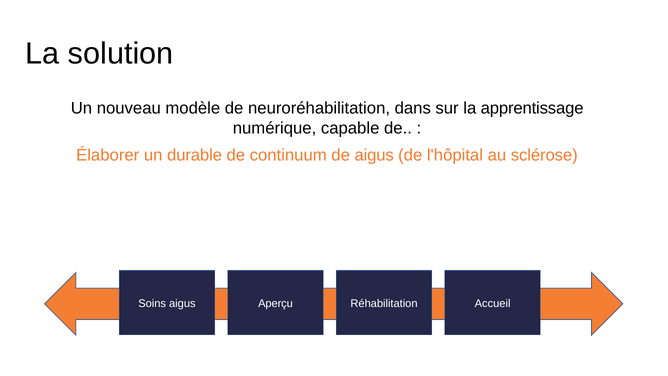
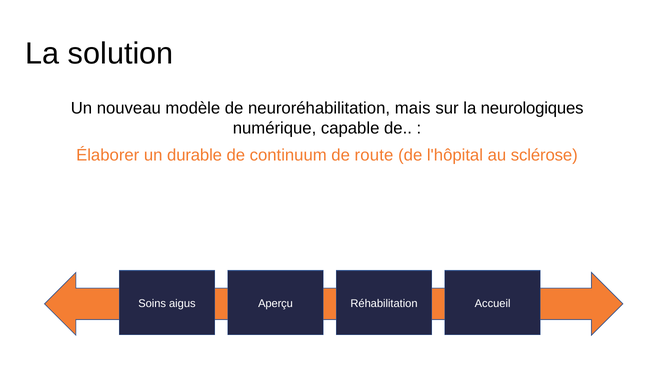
dans: dans -> mais (413, 108)
apprentissage: apprentissage -> neurologiques (532, 108)
de aigus: aigus -> route (374, 155)
